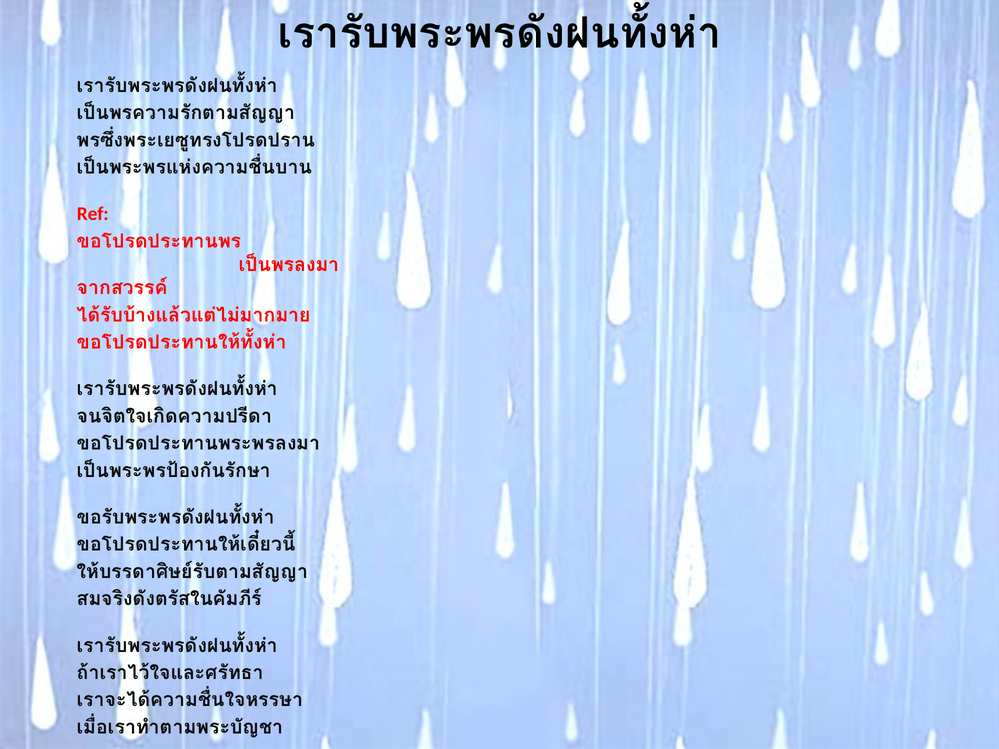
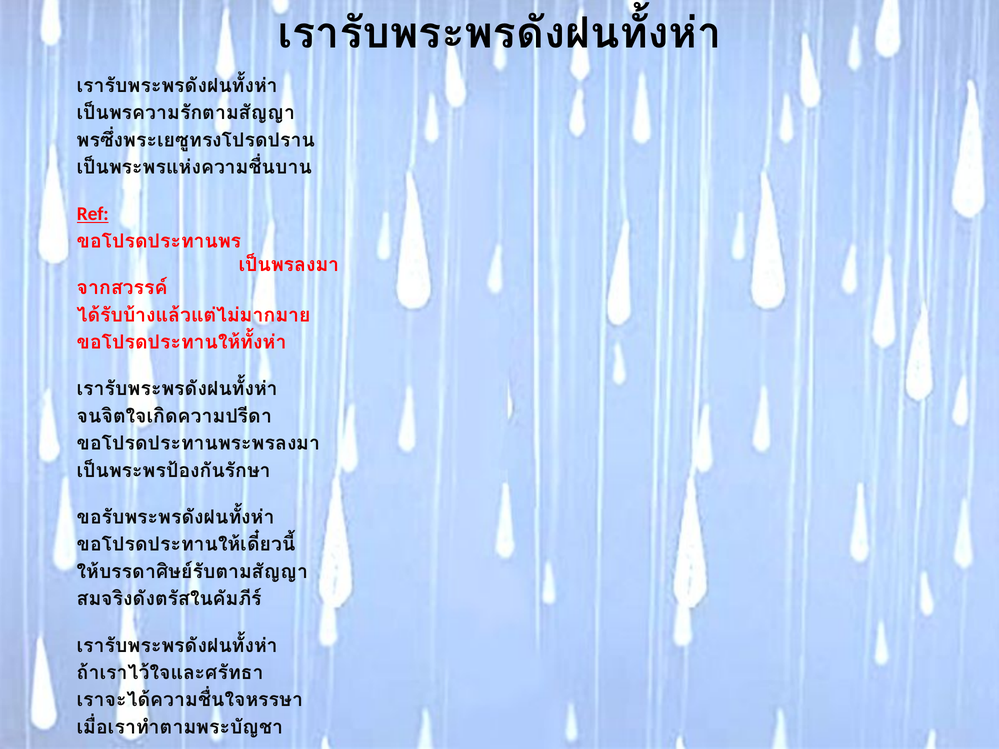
Ref underline: none -> present (93, 214)
